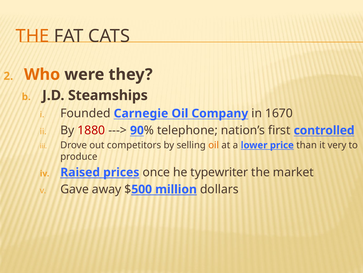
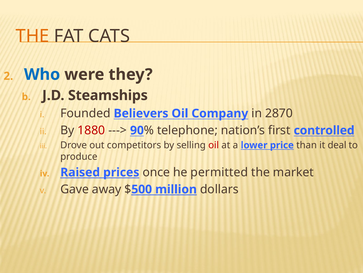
Who colour: orange -> blue (42, 74)
Carnegie: Carnegie -> Believers (141, 113)
1670: 1670 -> 2870 (279, 113)
oil colour: orange -> red (214, 145)
very: very -> deal (337, 145)
typewriter: typewriter -> permitted (219, 172)
